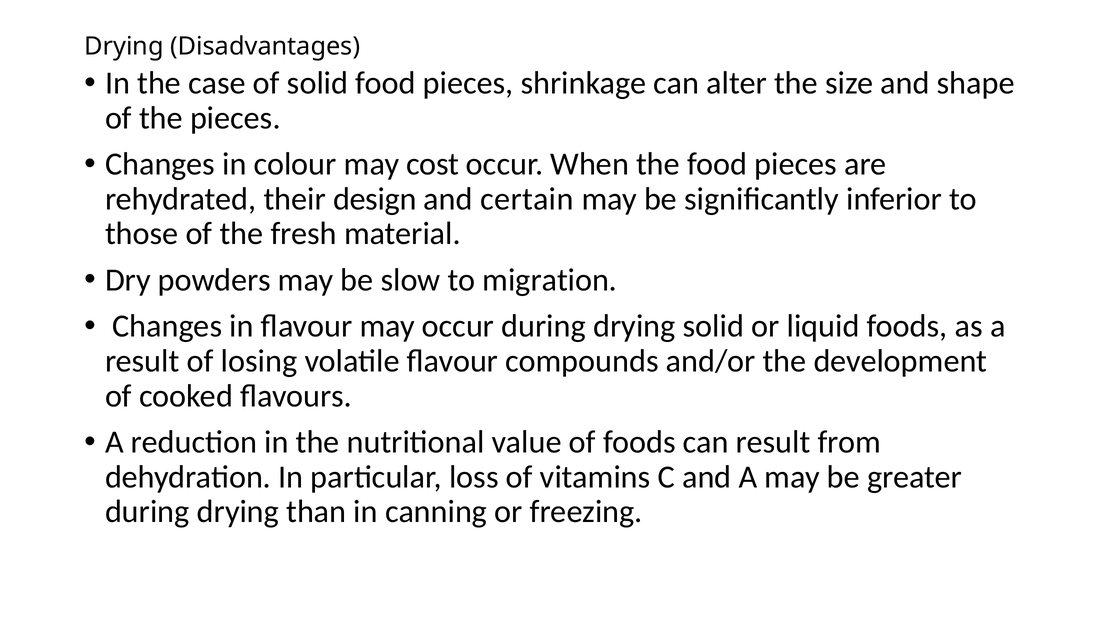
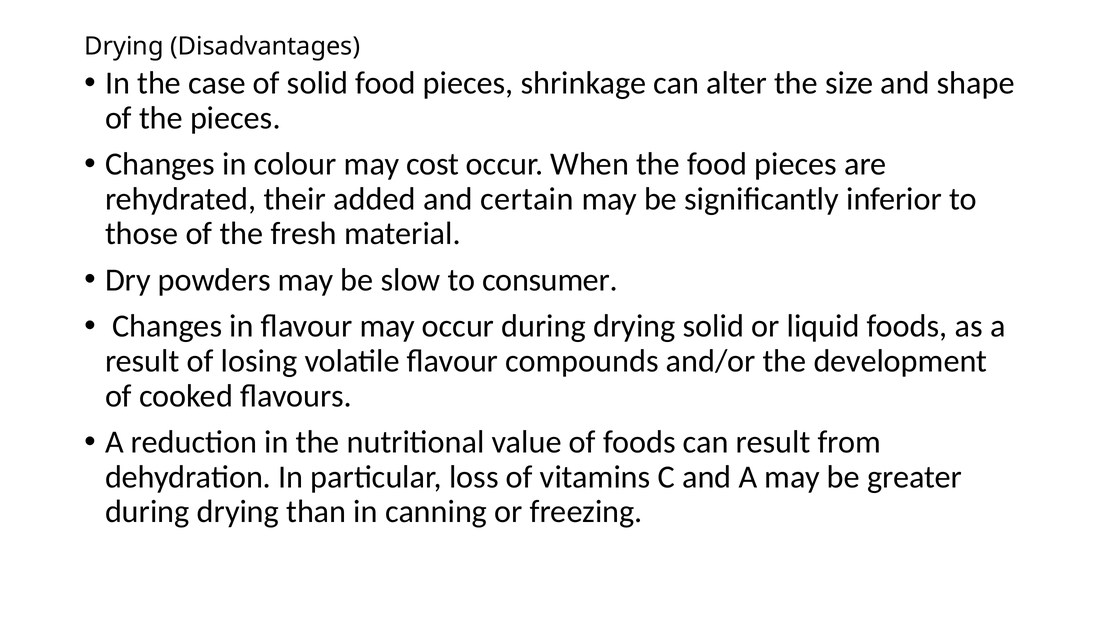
design: design -> added (375, 199)
migration: migration -> consumer (550, 280)
